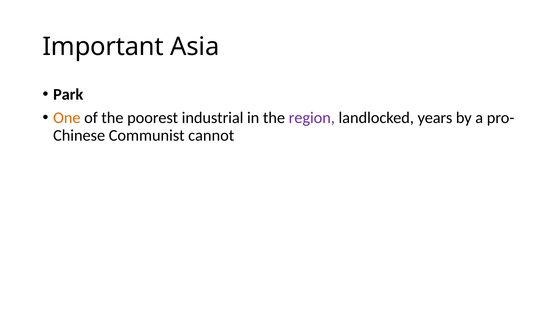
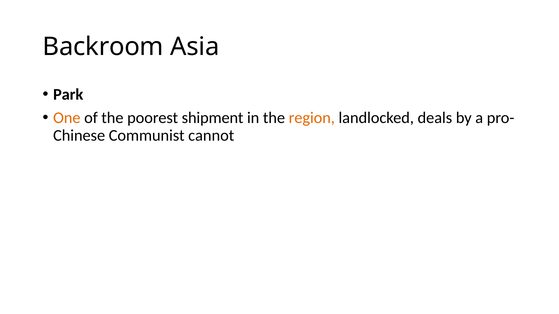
Important: Important -> Backroom (103, 47)
industrial: industrial -> shipment (213, 118)
region colour: purple -> orange (312, 118)
years: years -> deals (435, 118)
